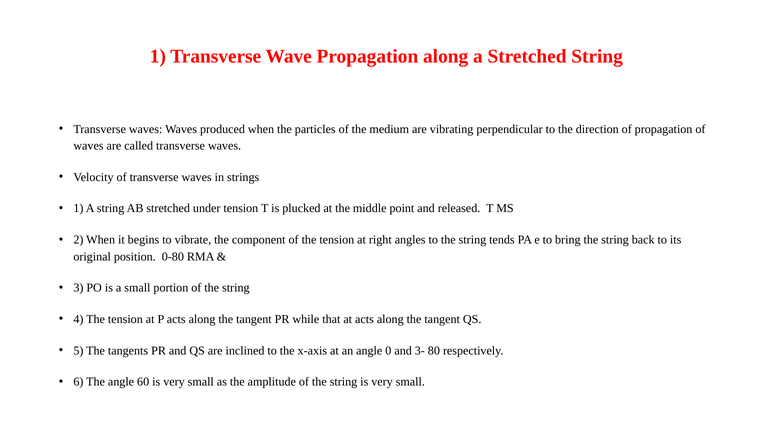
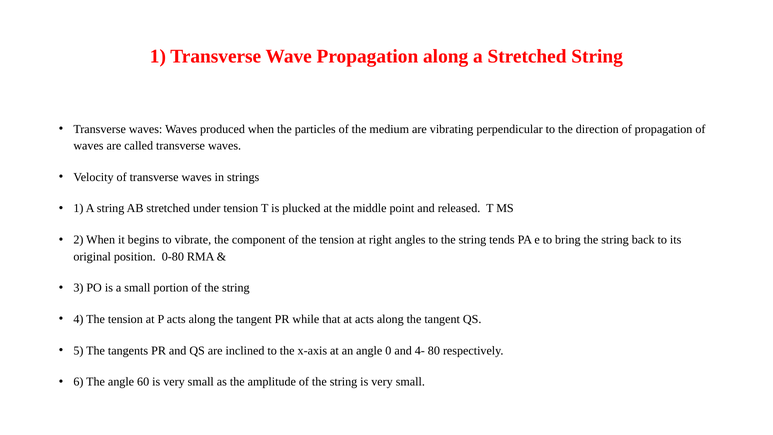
3-: 3- -> 4- (420, 350)
